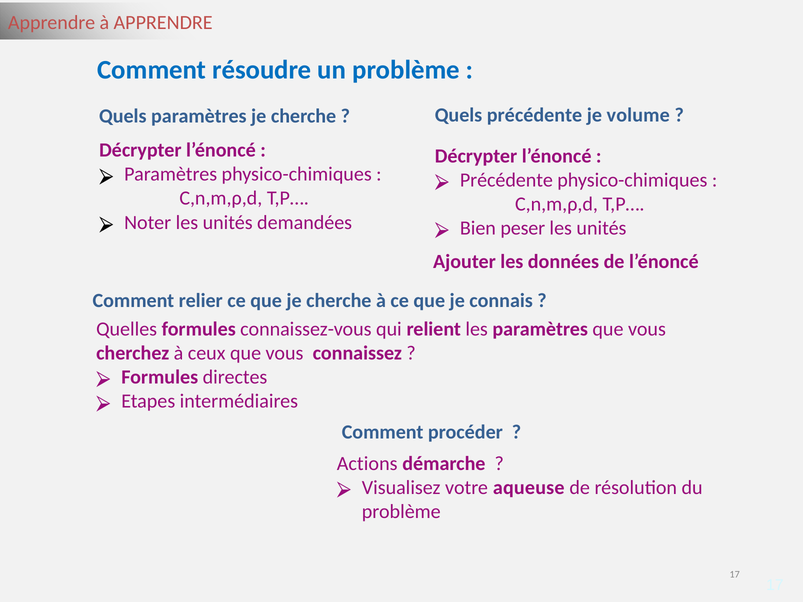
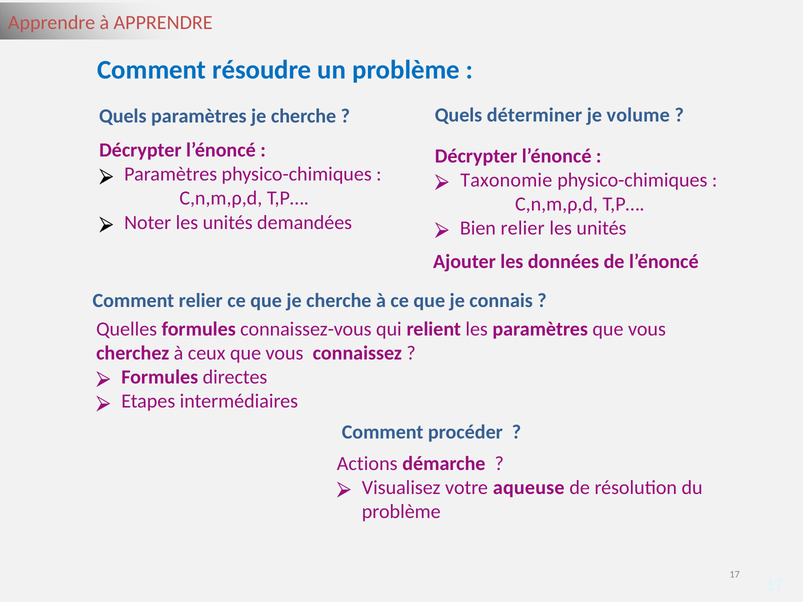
Quels précédente: précédente -> déterminer (534, 115)
Précédente: Précédente -> Taxonomie (506, 180)
Bien peser: peser -> relier (523, 228)
